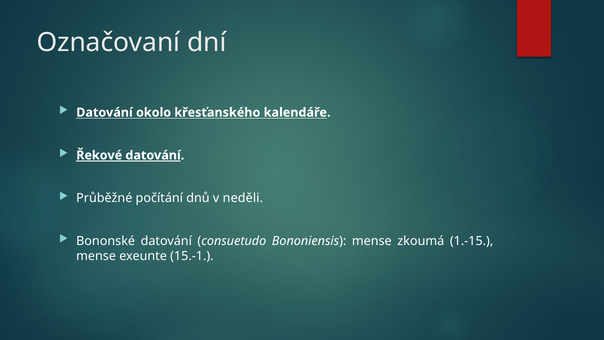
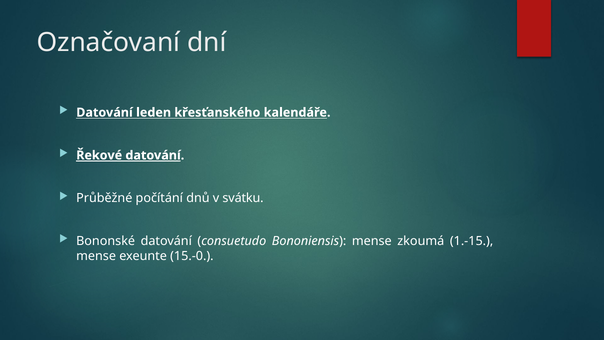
okolo: okolo -> leden (154, 112)
neděli: neděli -> svátku (243, 198)
15.-1: 15.-1 -> 15.-0 (192, 256)
